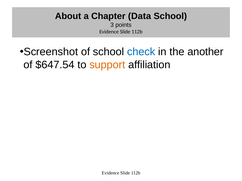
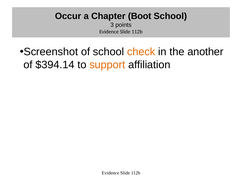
About: About -> Occur (68, 16)
Data: Data -> Boot (140, 16)
check colour: blue -> orange (141, 52)
$647.54: $647.54 -> $394.14 (55, 65)
